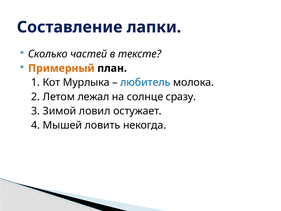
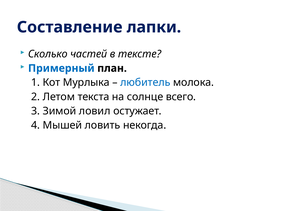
Примерный colour: orange -> blue (61, 68)
лежал: лежал -> текста (93, 97)
сразу: сразу -> всего (181, 97)
